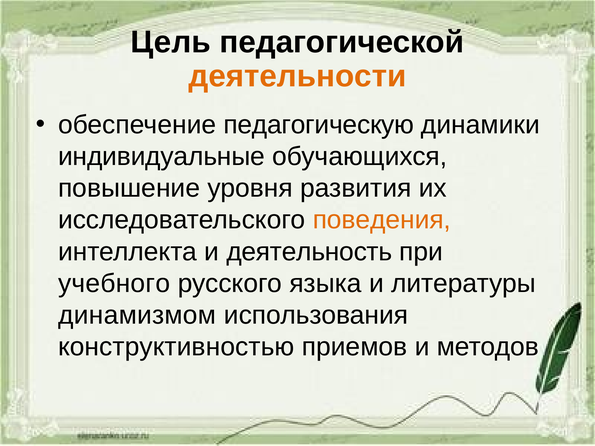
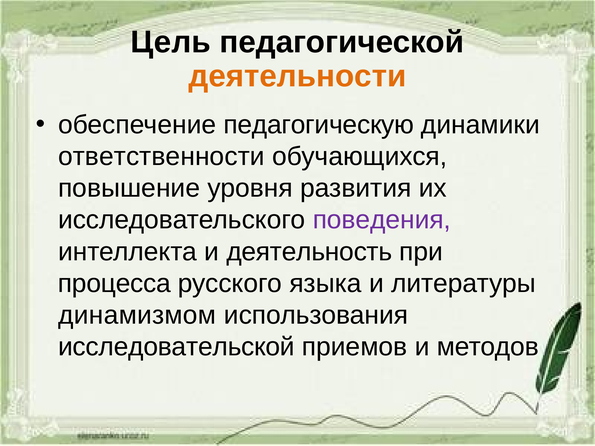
индивидуальные: индивидуальные -> ответственности (161, 157)
поведения colour: orange -> purple (382, 220)
учебного: учебного -> процесса (114, 284)
конструктивностью: конструктивностью -> исследовательской (176, 347)
